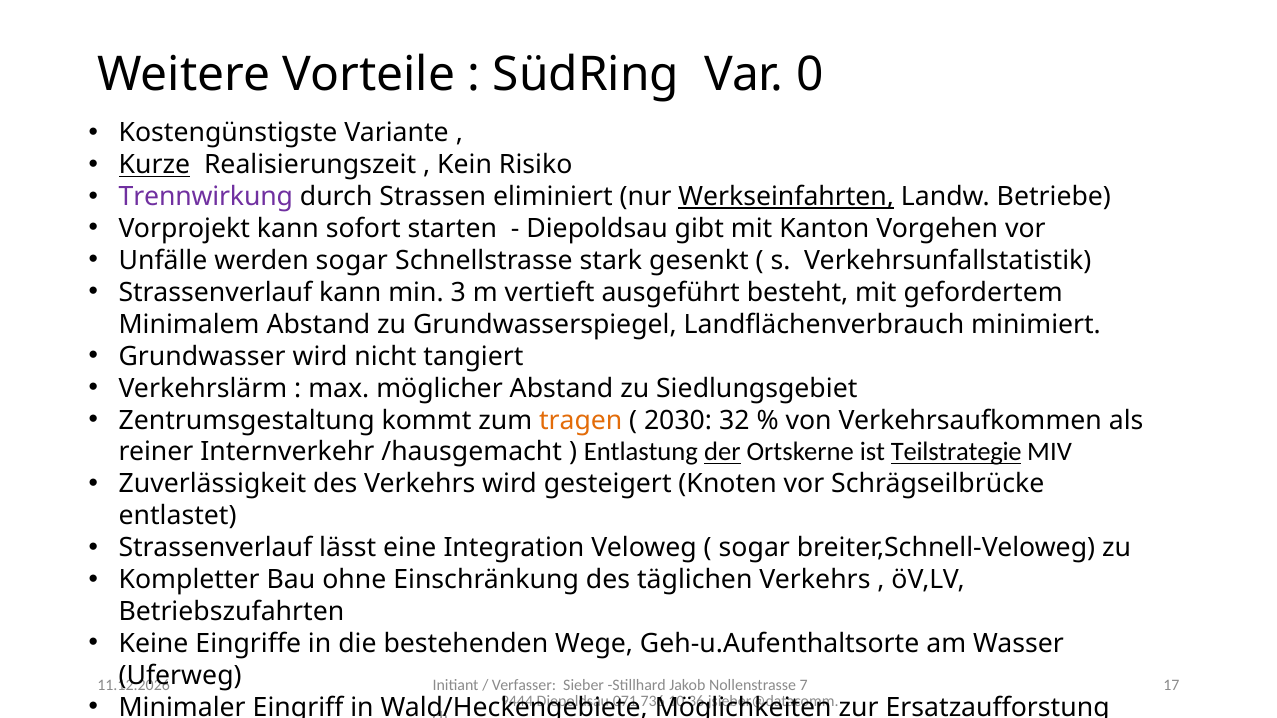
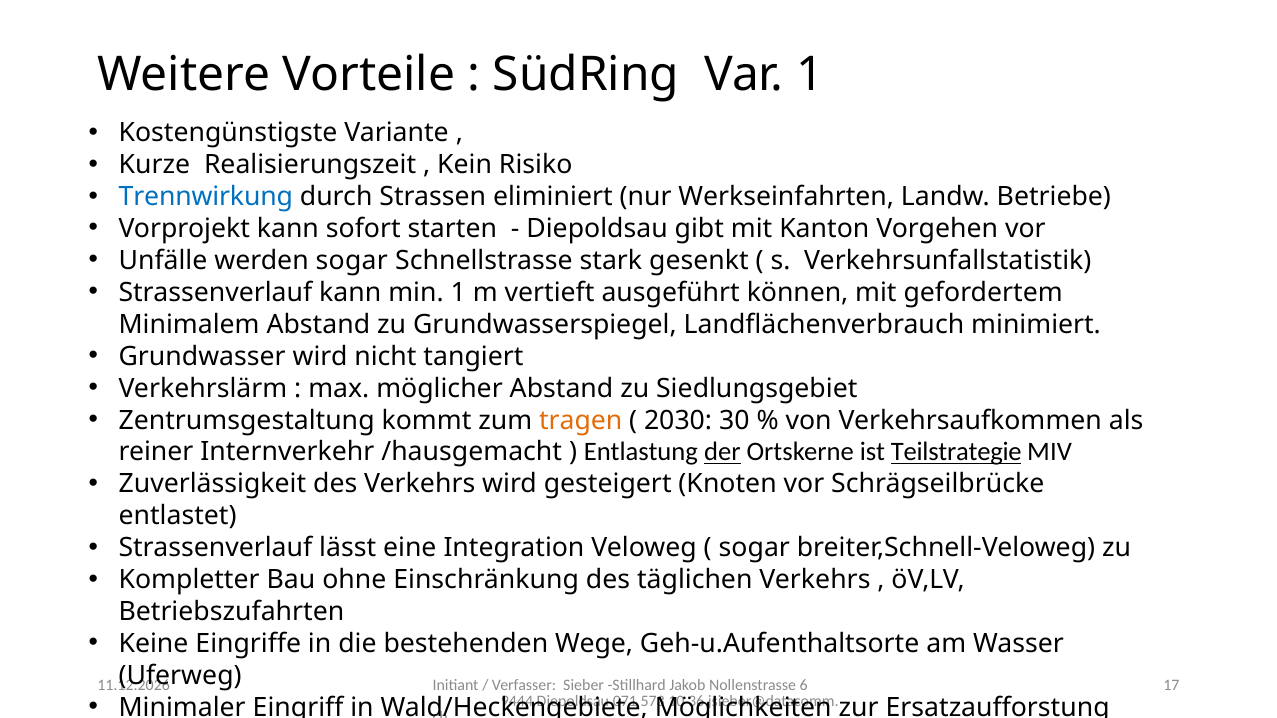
Var 0: 0 -> 1 (810, 75)
Kurze underline: present -> none (154, 165)
Trennwirkung colour: purple -> blue (206, 197)
Werkseinfahrten underline: present -> none (786, 197)
min 3: 3 -> 1 (458, 293)
besteht: besteht -> können (798, 293)
32: 32 -> 30 (734, 420)
7: 7 -> 6 (804, 686)
736: 736 -> 573 (653, 702)
